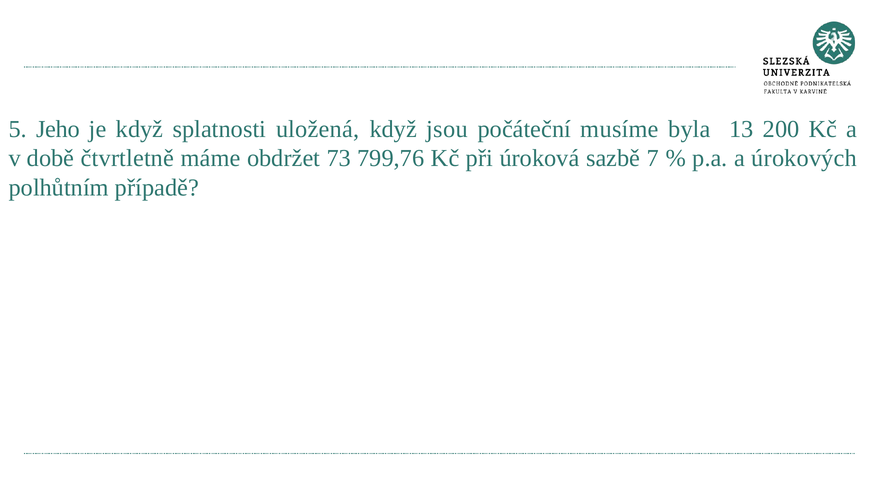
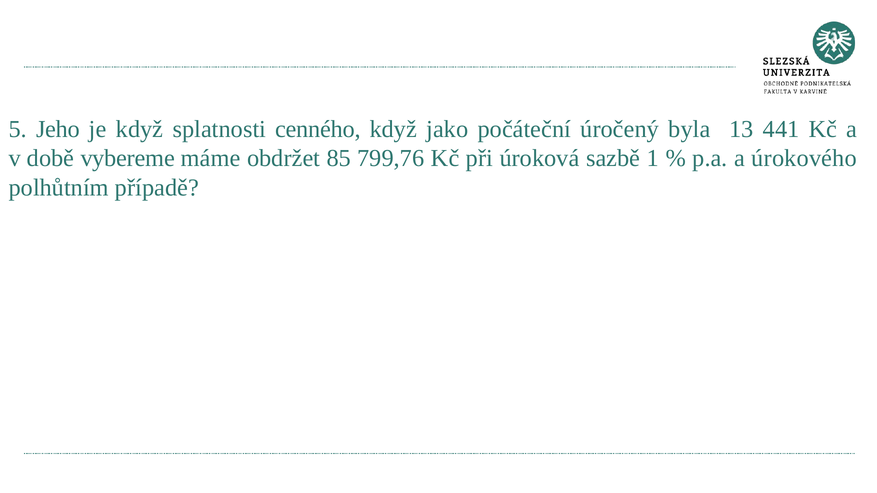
uložená: uložená -> cenného (318, 129)
jsou: jsou -> jako (447, 129)
musíme: musíme -> úročený (620, 129)
200: 200 -> 441 (781, 129)
čtvrtletně: čtvrtletně -> vybereme (128, 158)
73: 73 -> 85 (339, 158)
7: 7 -> 1 (653, 158)
úrokových: úrokových -> úrokového (804, 158)
